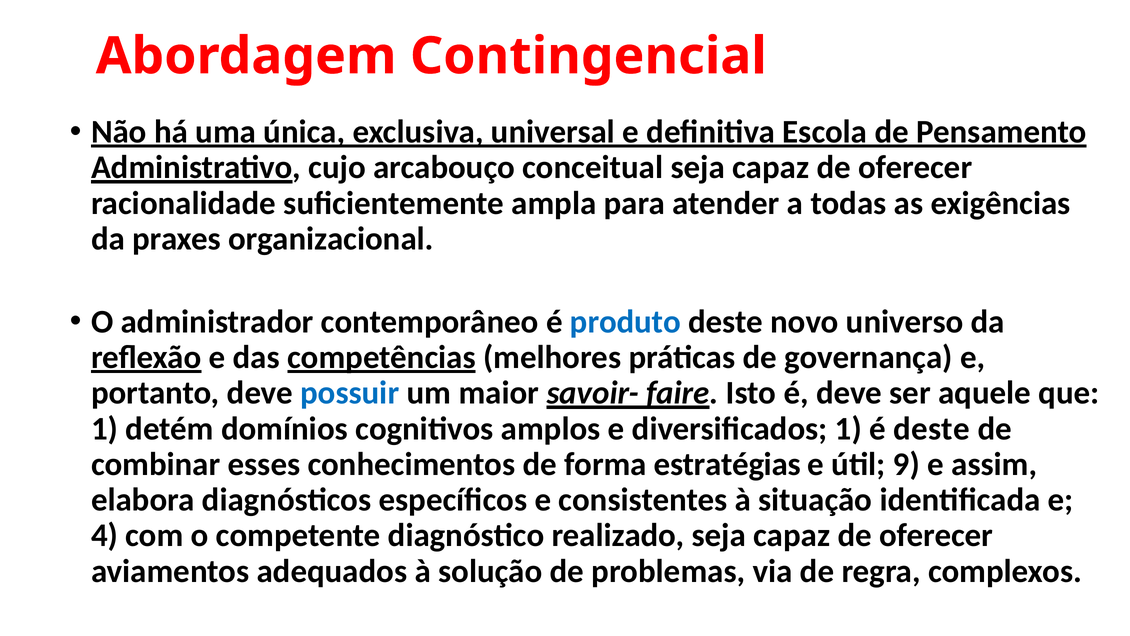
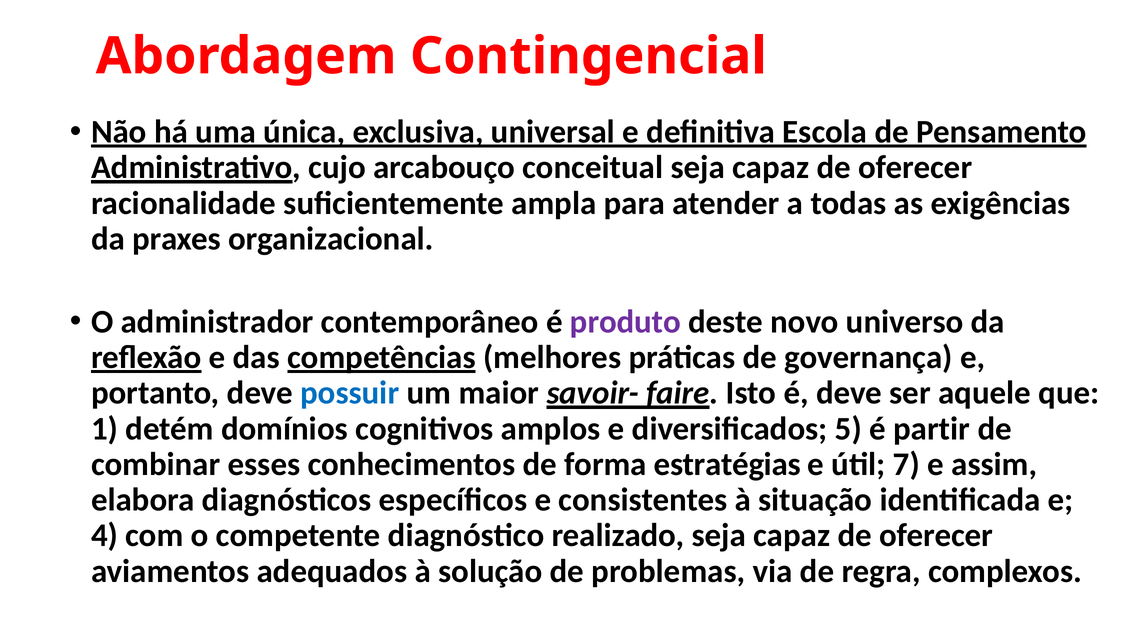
produto colour: blue -> purple (625, 322)
diversificados 1: 1 -> 5 (848, 428)
é deste: deste -> partir (932, 428)
9: 9 -> 7 (906, 464)
